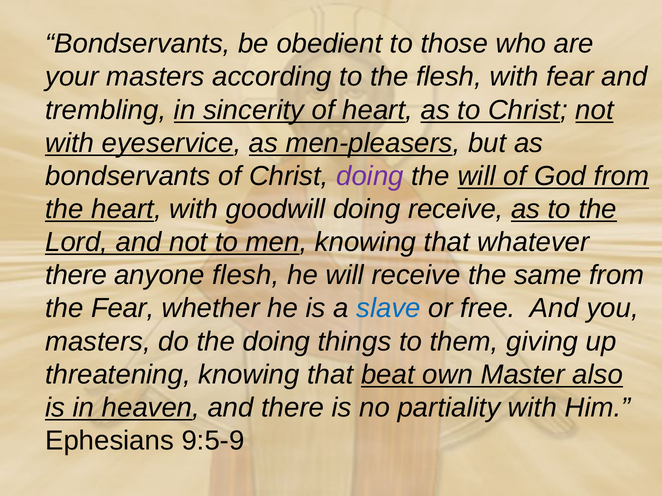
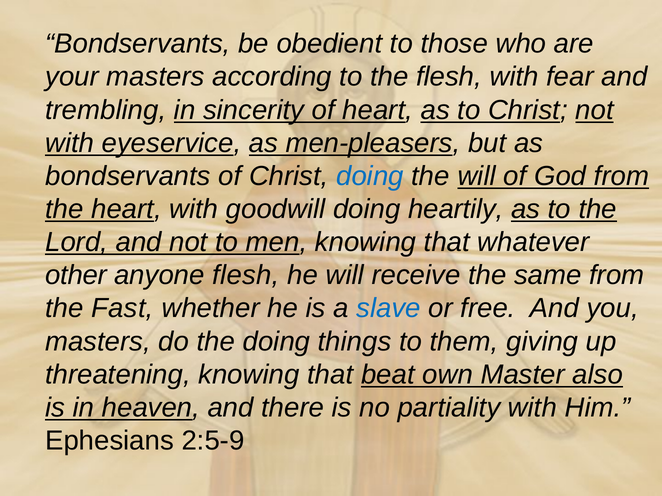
doing colour: purple -> blue (370, 176)
doing receive: receive -> heartily (456, 209)
there: there -> other (76, 276)
the Fear: Fear -> Fast (122, 309)
9:5-9: 9:5-9 -> 2:5-9 (213, 441)
